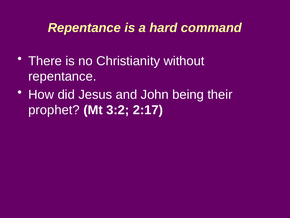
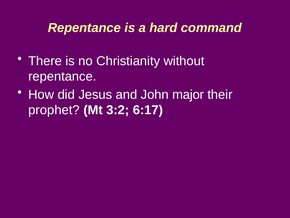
being: being -> major (188, 94)
2:17: 2:17 -> 6:17 (148, 110)
